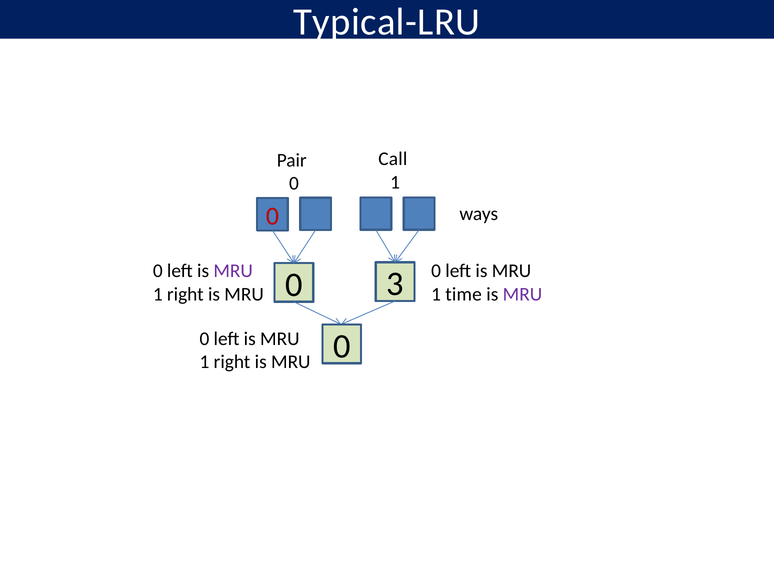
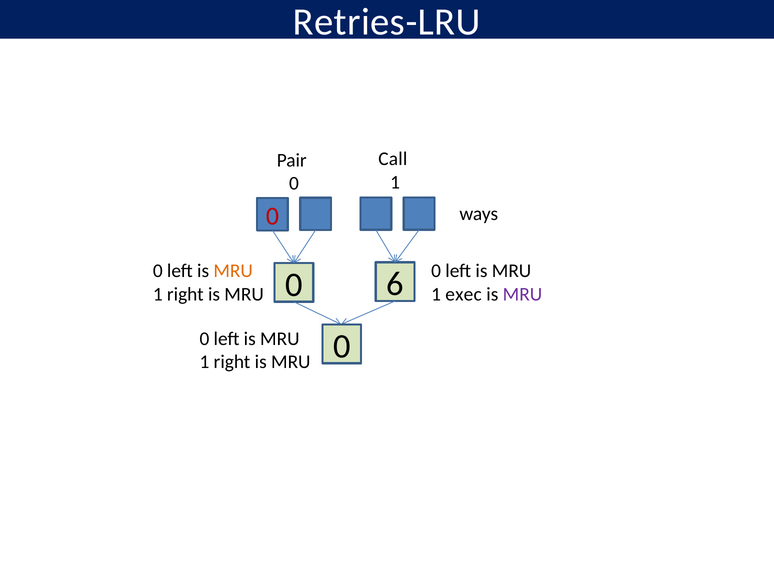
Typical-LRU: Typical-LRU -> Retries-LRU (387, 22)
MRU colour: purple -> orange (233, 271)
3: 3 -> 6 (395, 284)
time: time -> exec (464, 294)
